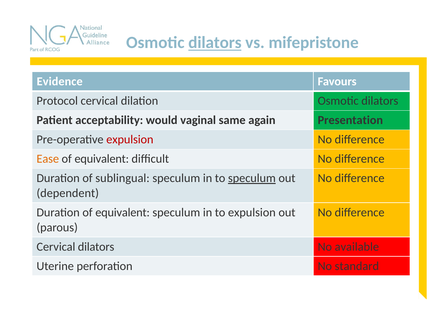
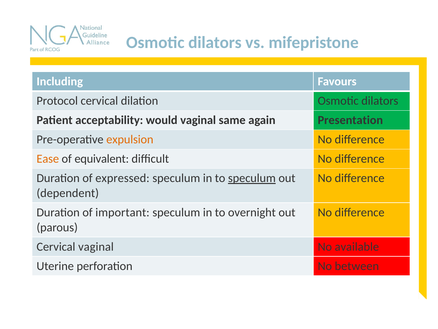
dilators underline: present -> none (215, 43)
Evidence: Evidence -> Including (60, 81)
expulsion colour: red -> orange (130, 139)
sublingual: sublingual -> expressed (122, 178)
Duration of equivalent: equivalent -> important (122, 212)
to expulsion: expulsion -> overnight (252, 212)
Cervical dilators: dilators -> vaginal (96, 246)
standard: standard -> between (357, 266)
